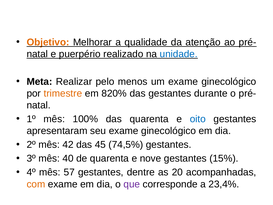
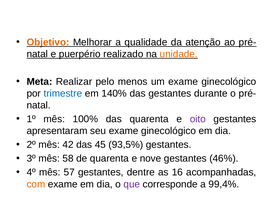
unidade colour: blue -> orange (179, 54)
trimestre colour: orange -> blue (63, 93)
820%: 820% -> 140% (114, 93)
oito colour: blue -> purple (198, 119)
74,5%: 74,5% -> 93,5% (126, 145)
40: 40 -> 58 (68, 158)
15%: 15% -> 46% (224, 158)
20: 20 -> 16 (177, 172)
23,4%: 23,4% -> 99,4% (224, 184)
